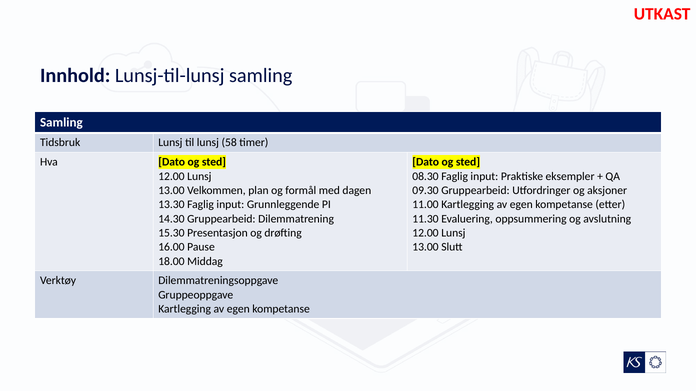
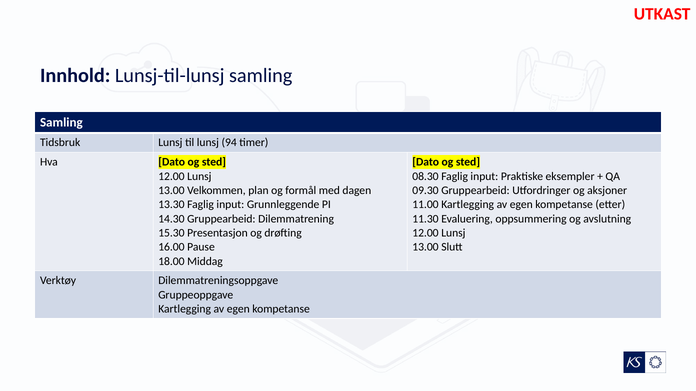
58: 58 -> 94 (229, 143)
